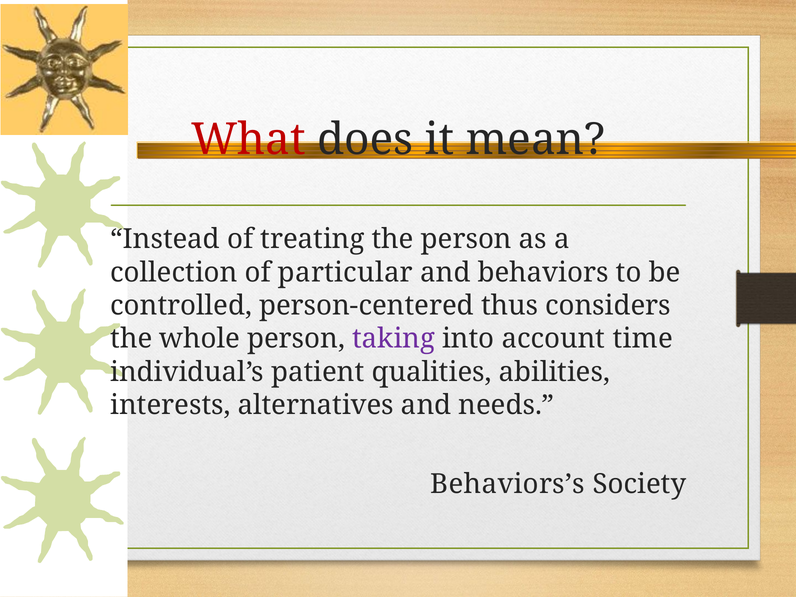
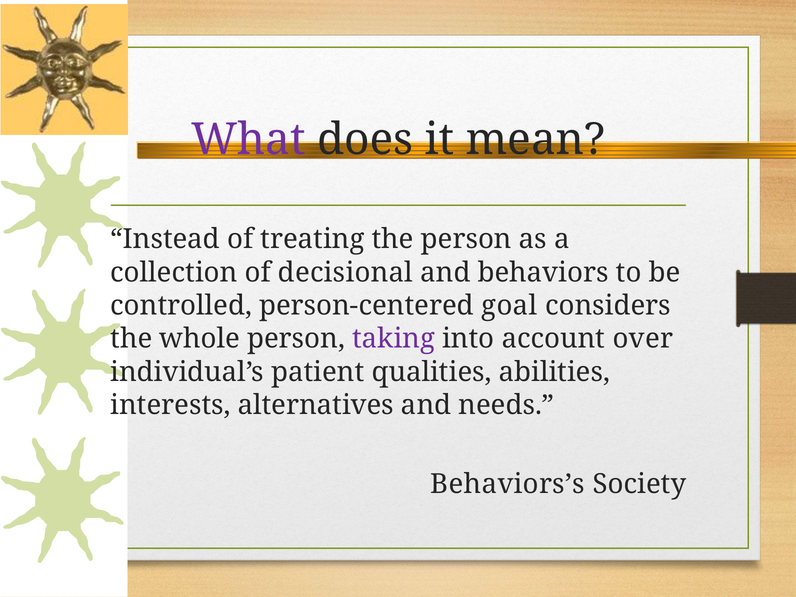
What colour: red -> purple (248, 140)
particular: particular -> decisional (345, 272)
thus: thus -> goal (509, 306)
time: time -> over (643, 339)
